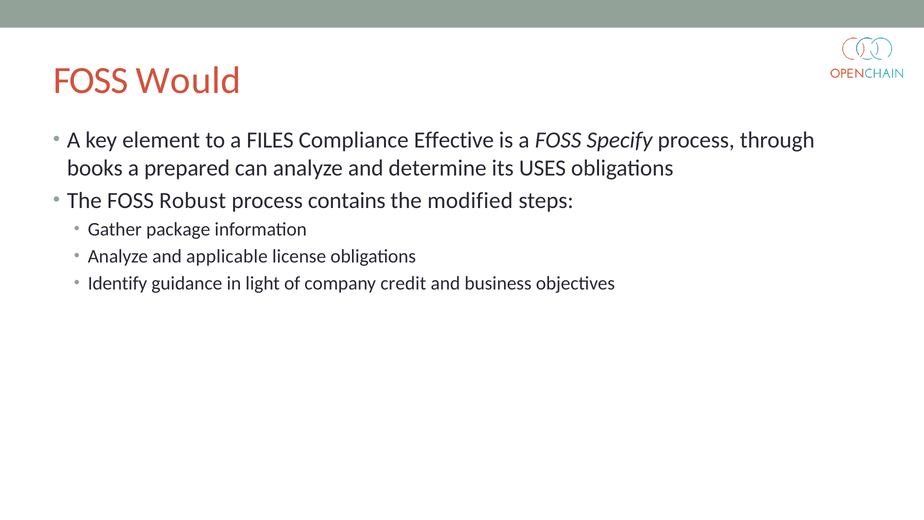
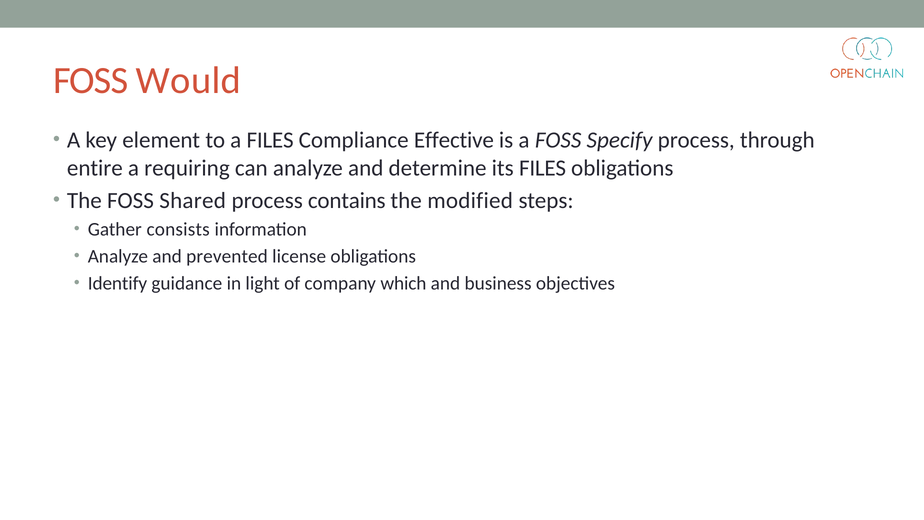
books: books -> entire (95, 168)
prepared: prepared -> requiring (187, 168)
its USES: USES -> FILES (543, 168)
Robust: Robust -> Shared (193, 200)
package: package -> consists (178, 229)
applicable: applicable -> prevented (227, 256)
credit: credit -> which (403, 283)
